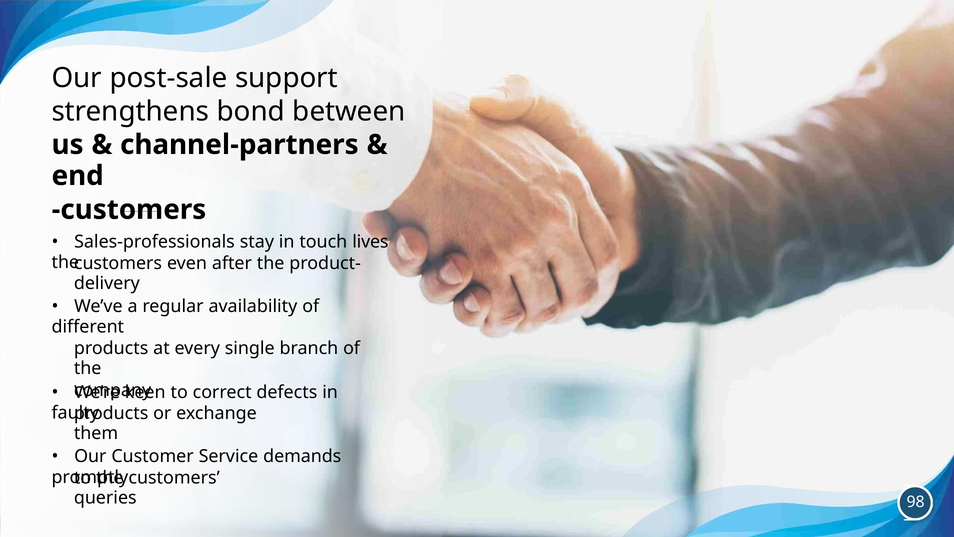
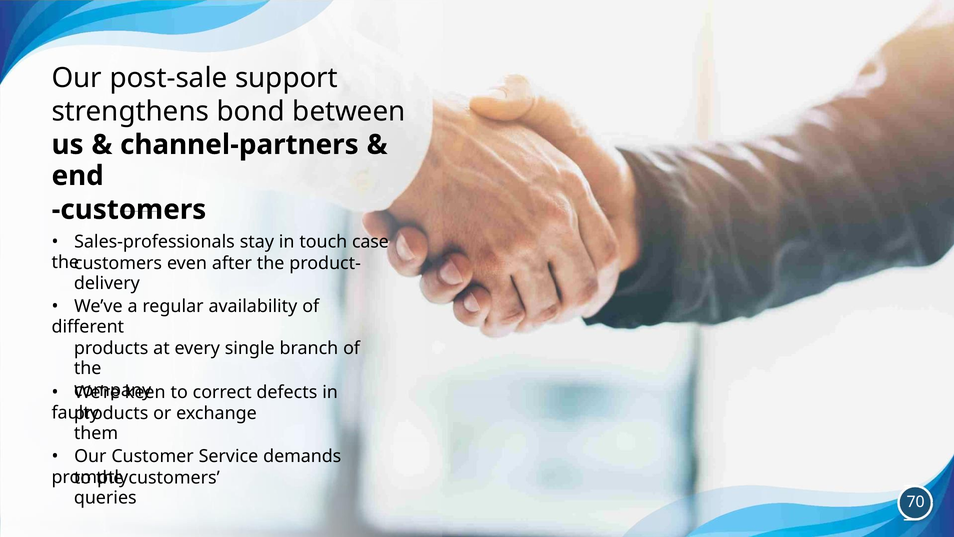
lives: lives -> case (370, 242)
98: 98 -> 70 (916, 502)
